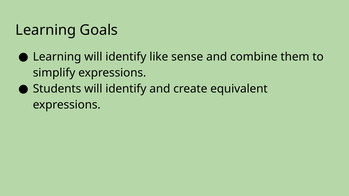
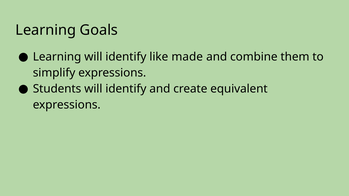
sense: sense -> made (187, 57)
